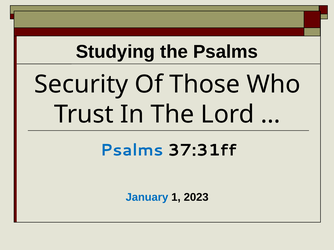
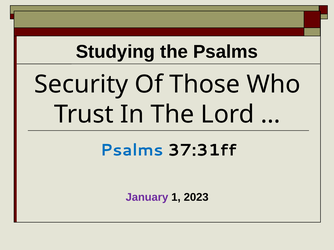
January colour: blue -> purple (147, 198)
